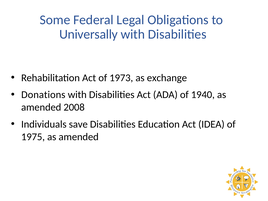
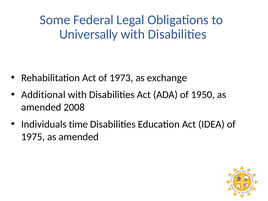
Donations: Donations -> Additional (43, 95)
1940: 1940 -> 1950 (203, 95)
save: save -> time (78, 124)
